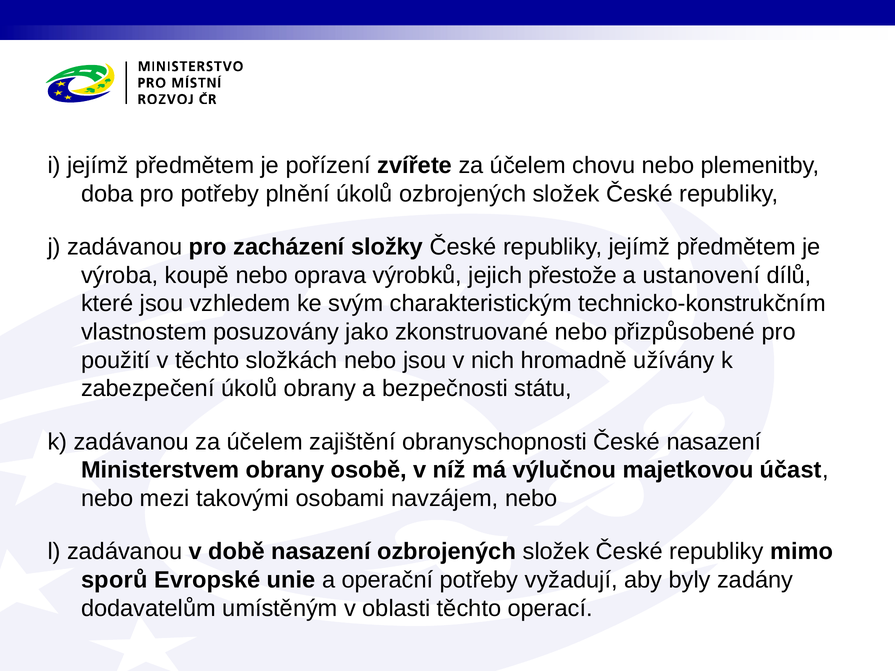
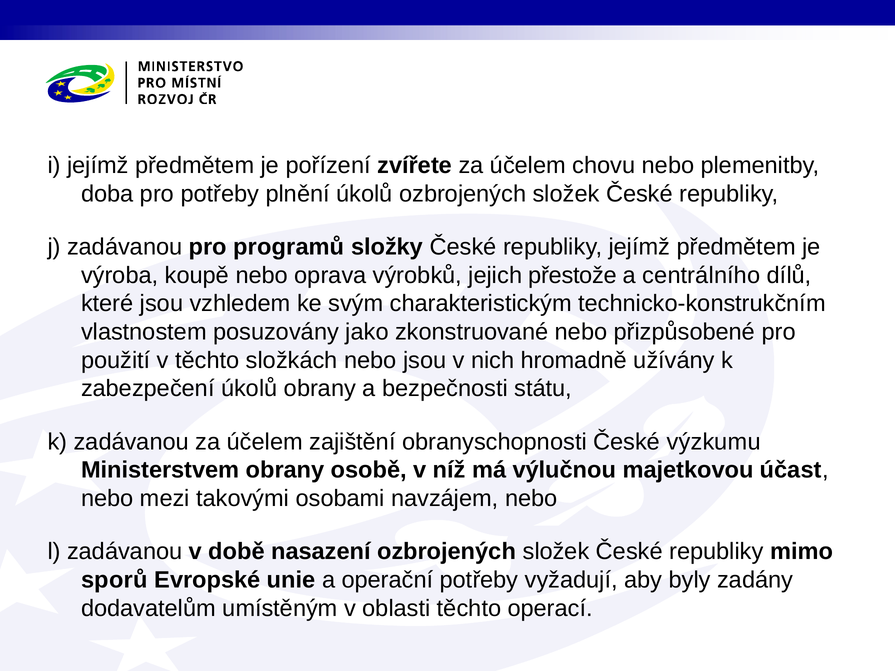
zacházení: zacházení -> programů (289, 247)
ustanovení: ustanovení -> centrálního (701, 275)
České nasazení: nasazení -> výzkumu (714, 442)
